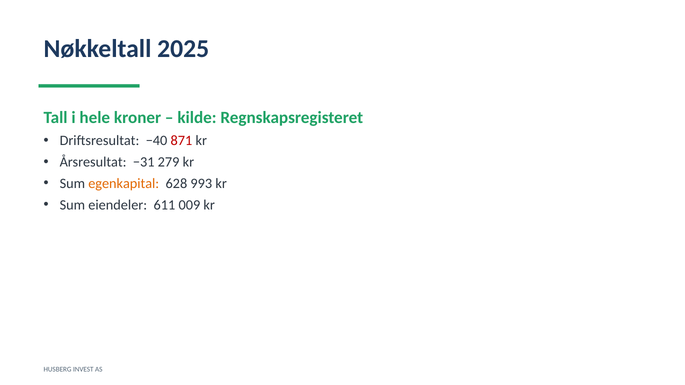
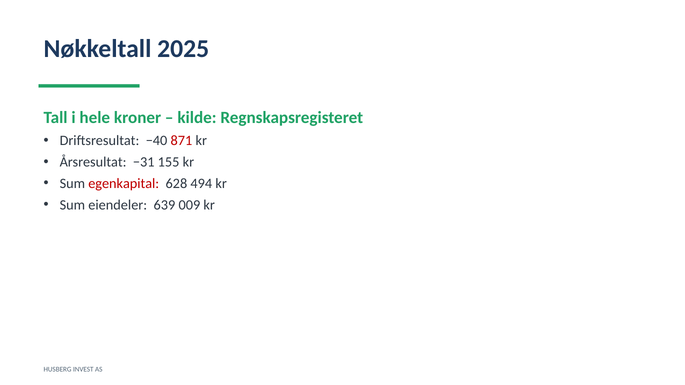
279: 279 -> 155 (169, 162)
egenkapital colour: orange -> red (124, 184)
993: 993 -> 494 (201, 184)
611: 611 -> 639 (164, 205)
